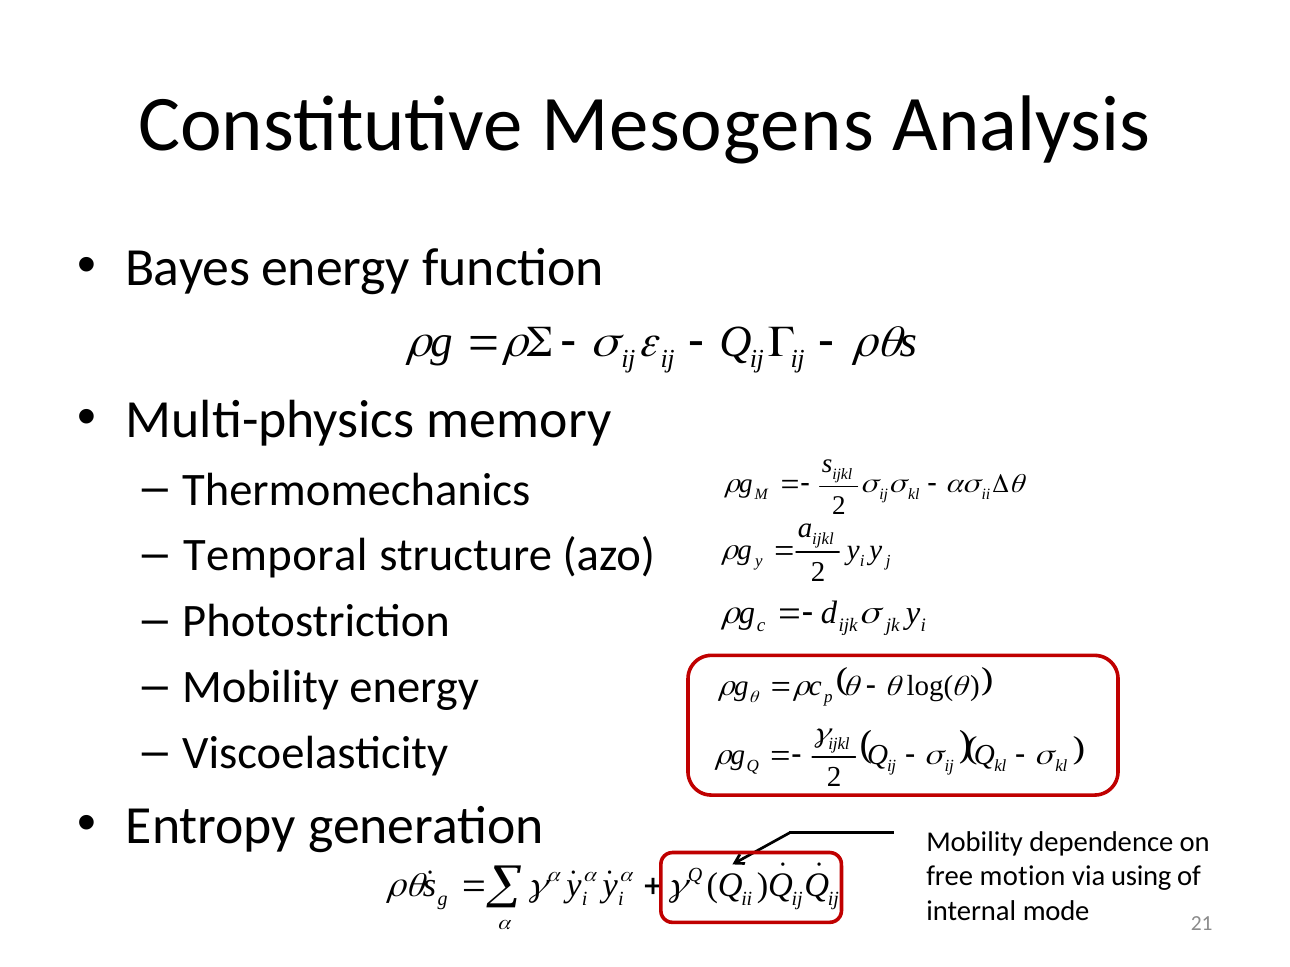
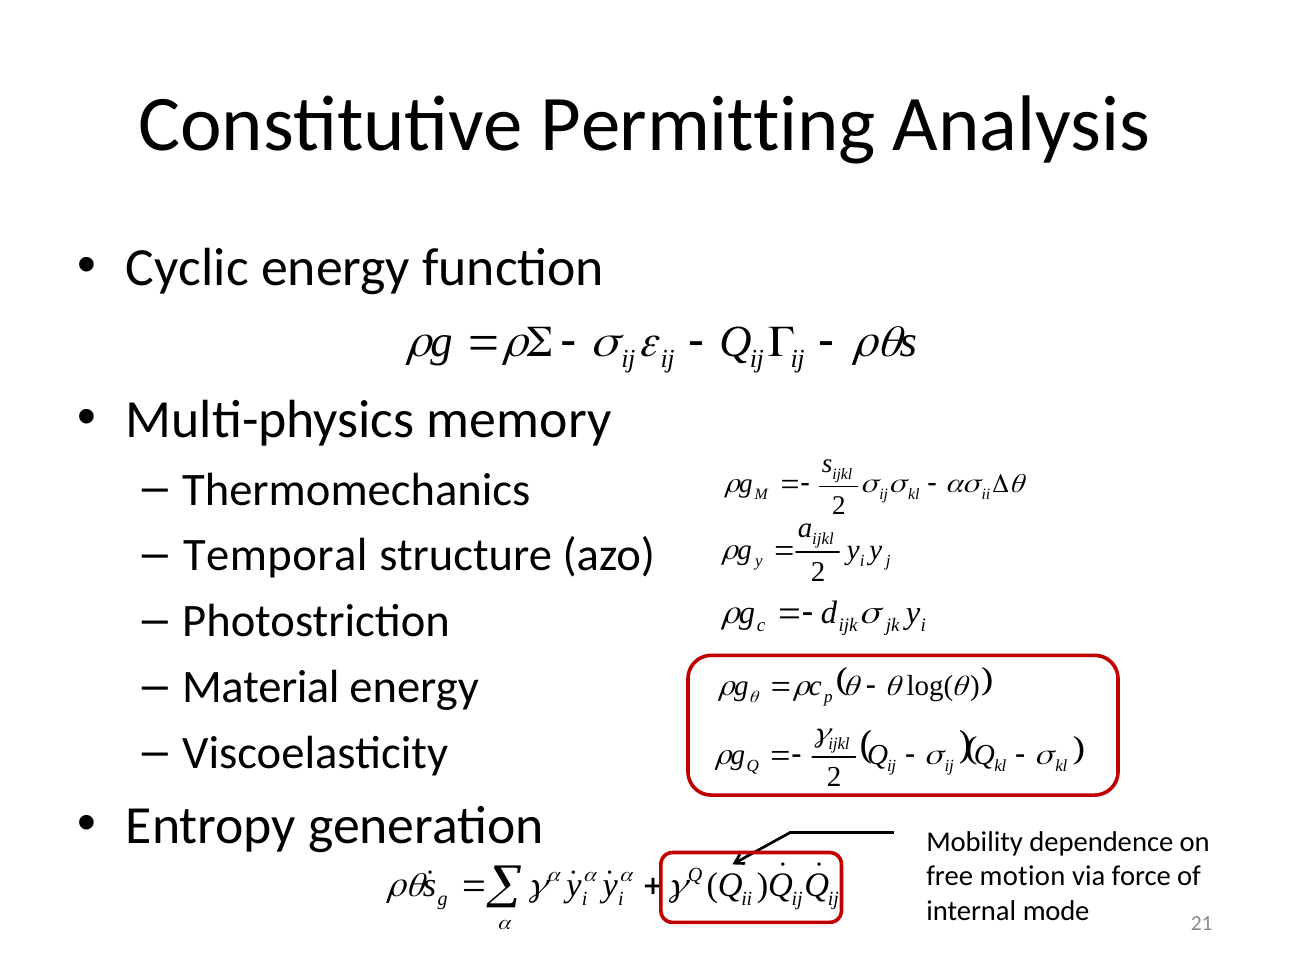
Mesogens: Mesogens -> Permitting (708, 125)
Bayes: Bayes -> Cyclic (187, 268)
Mobility: Mobility -> Material (261, 688)
using: using -> force (1141, 877)
